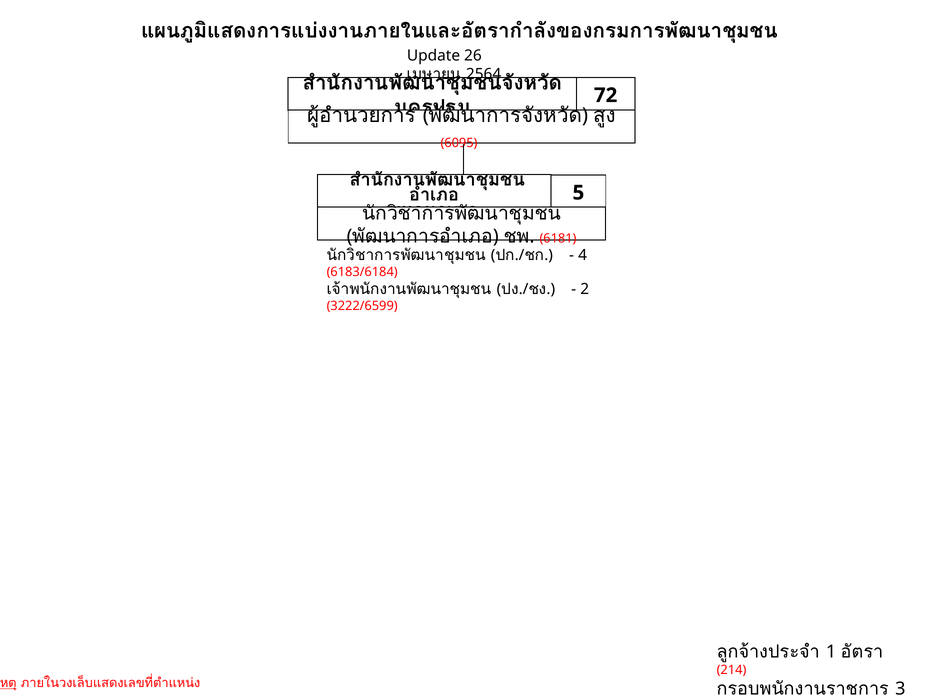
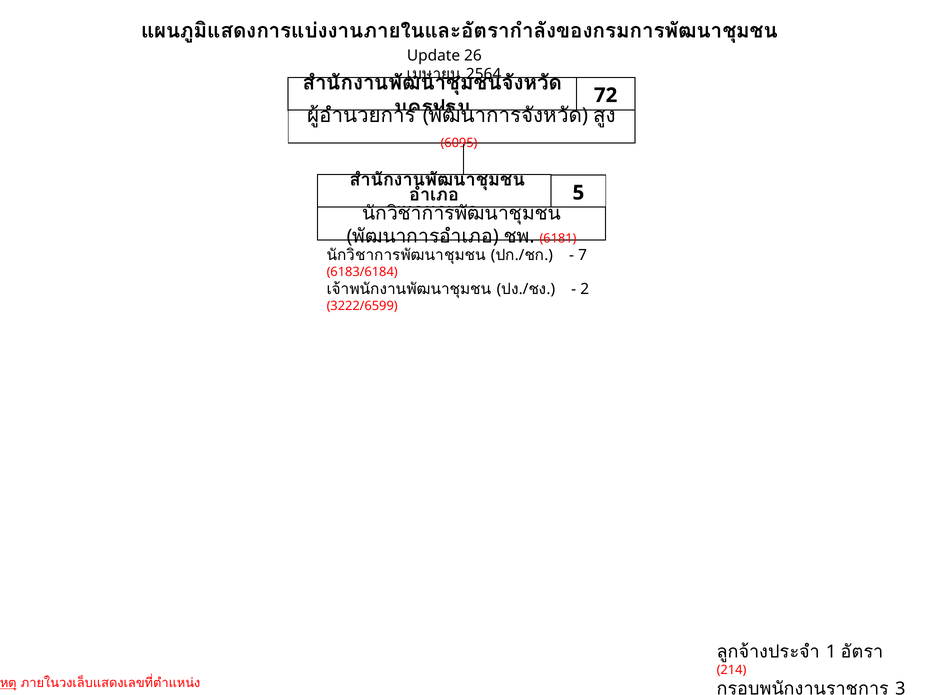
4: 4 -> 7 (583, 255)
